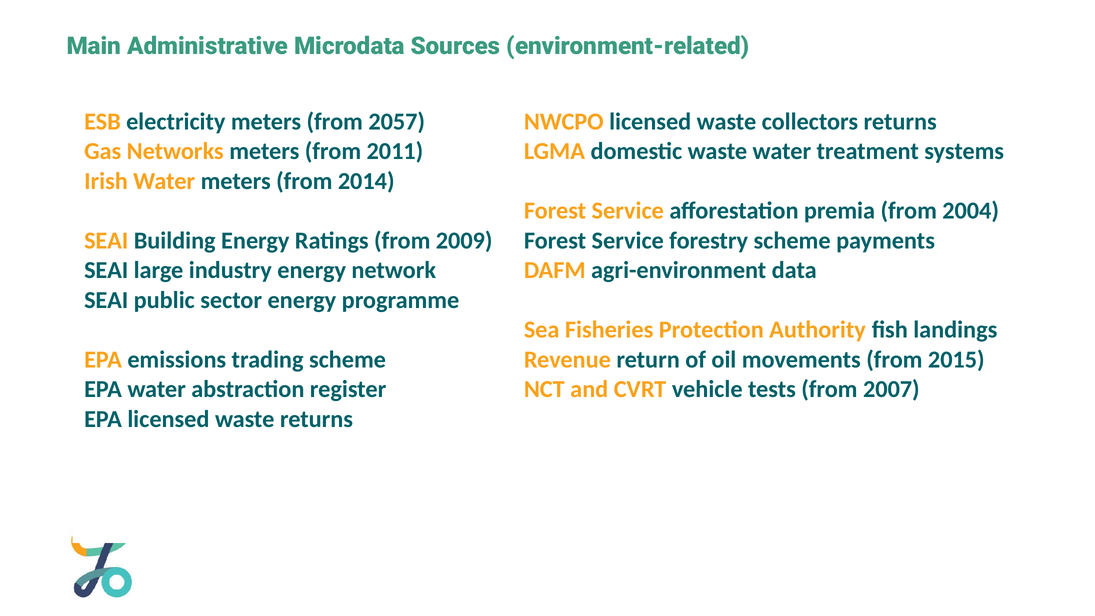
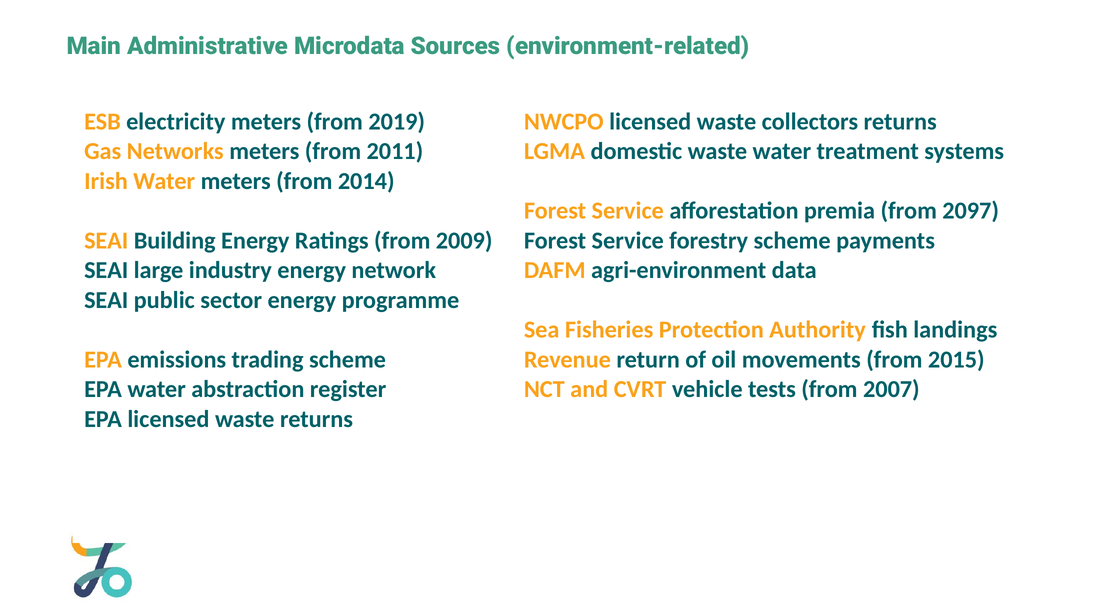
2057: 2057 -> 2019 (397, 122)
2004: 2004 -> 2097 (971, 211)
